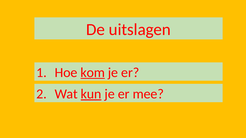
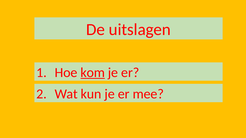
kun underline: present -> none (91, 94)
